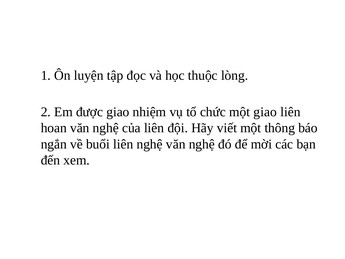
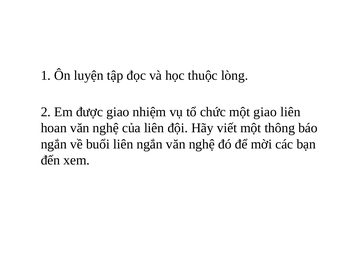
liên nghệ: nghệ -> ngắn (150, 144)
